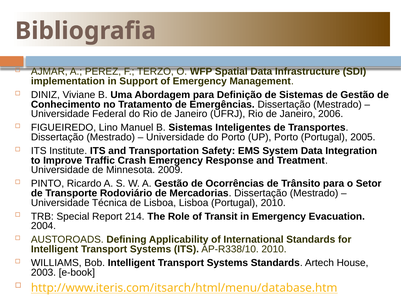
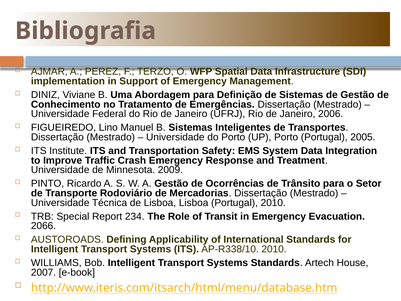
214: 214 -> 234 (135, 216)
2004: 2004 -> 2066 (43, 226)
2003: 2003 -> 2007 (43, 272)
